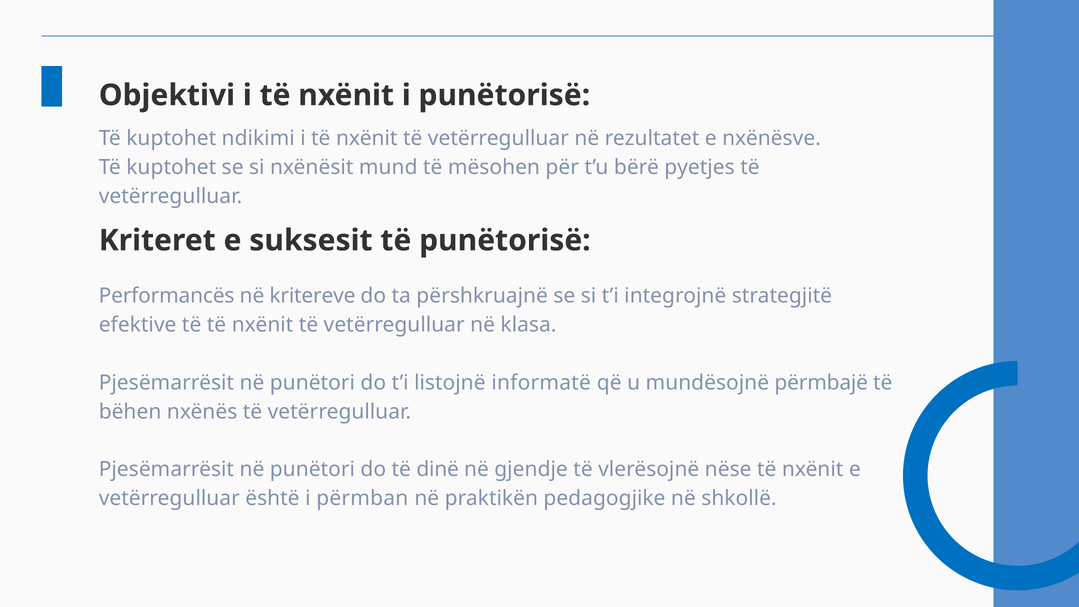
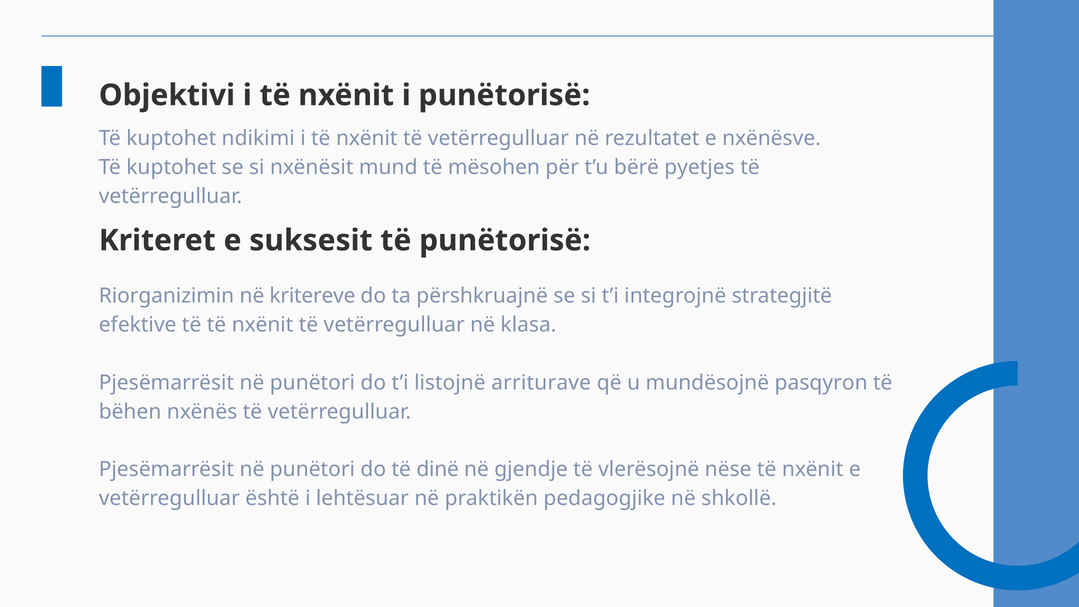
Performancës: Performancës -> Riorganizimin (166, 296)
informatë: informatë -> arriturave (541, 383)
përmbajë: përmbajë -> pasqyron (821, 383)
përmban: përmban -> lehtësuar (362, 498)
